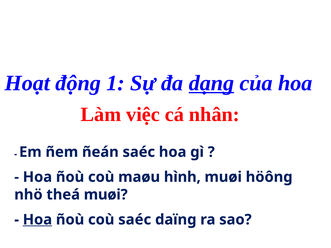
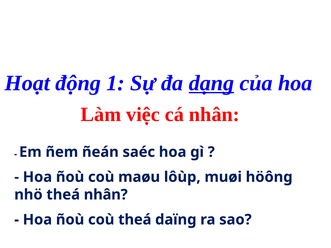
hình: hình -> lôùp (182, 177)
theá muøi: muøi -> nhân (106, 195)
Hoa underline: present -> none (37, 220)
coù saéc: saéc -> theá (135, 220)
